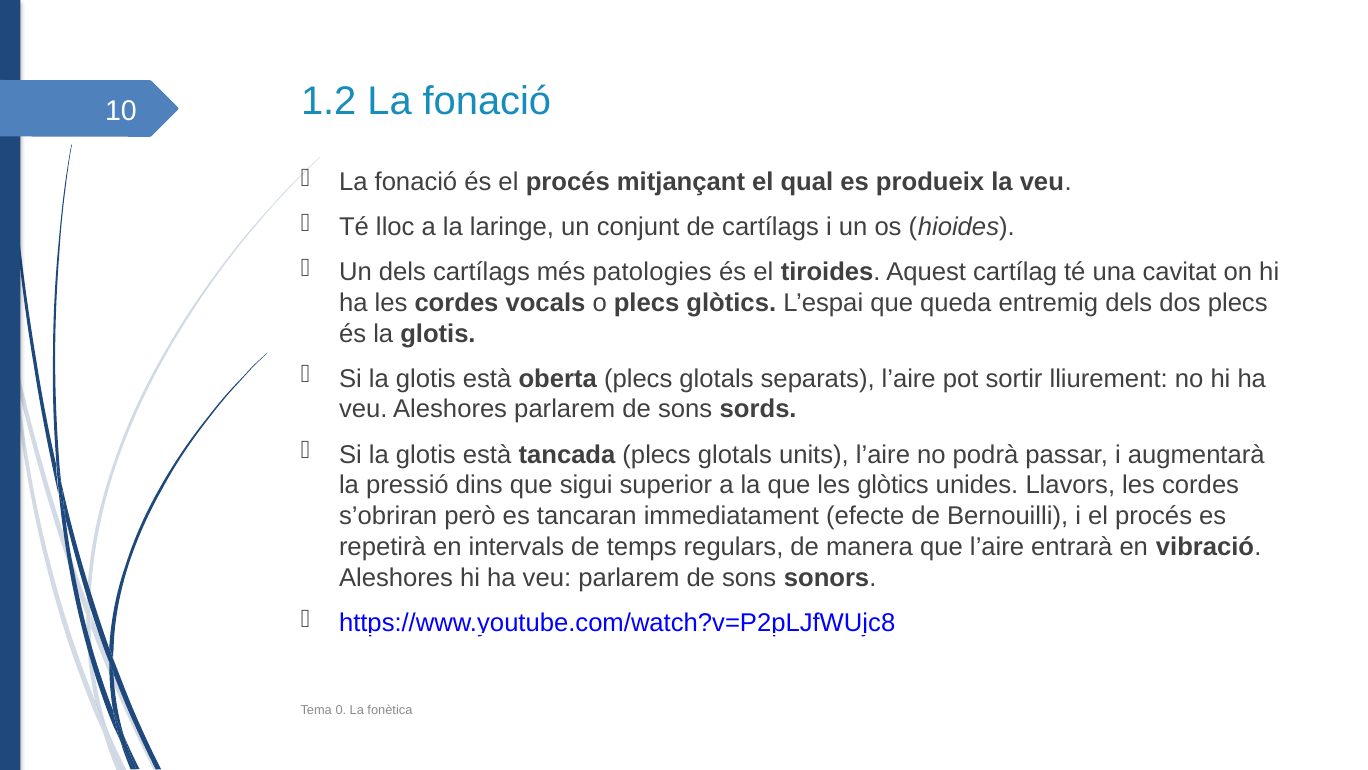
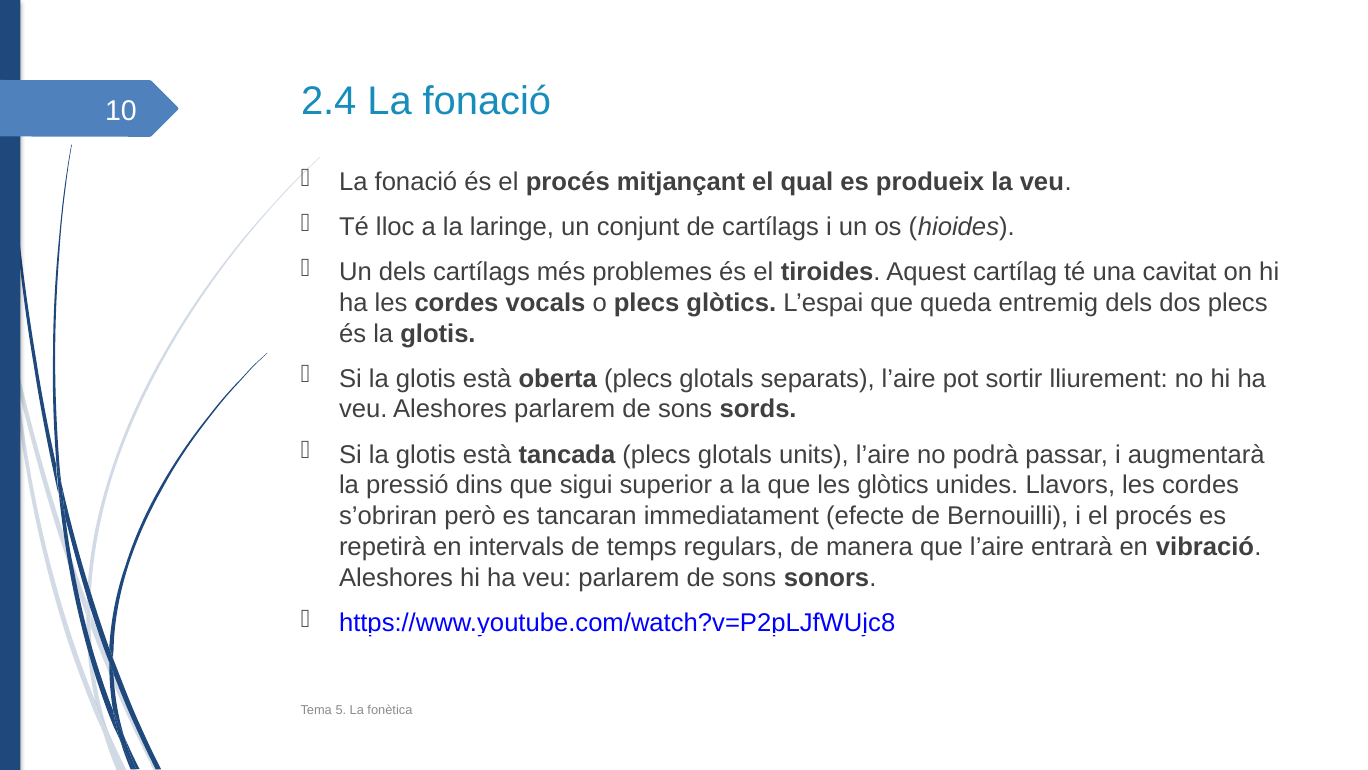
1.2: 1.2 -> 2.4 (329, 102)
patologies: patologies -> problemes (652, 272)
0: 0 -> 5 (341, 710)
